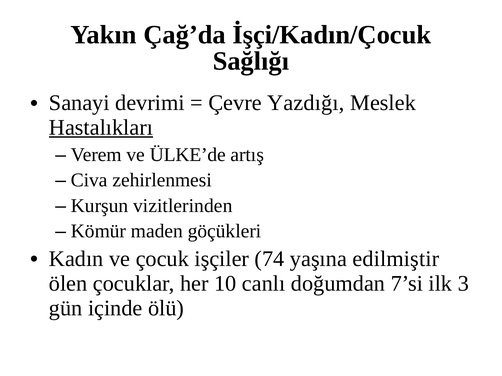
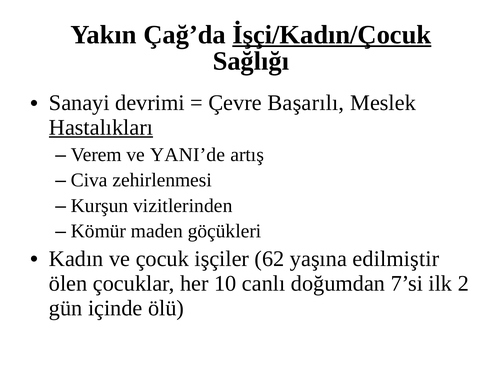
İşçi/Kadın/Çocuk underline: none -> present (332, 35)
Yazdığı: Yazdığı -> Başarılı (306, 103)
ÜLKE’de: ÜLKE’de -> YANI’de (188, 155)
74: 74 -> 62 (269, 259)
3: 3 -> 2 (463, 284)
